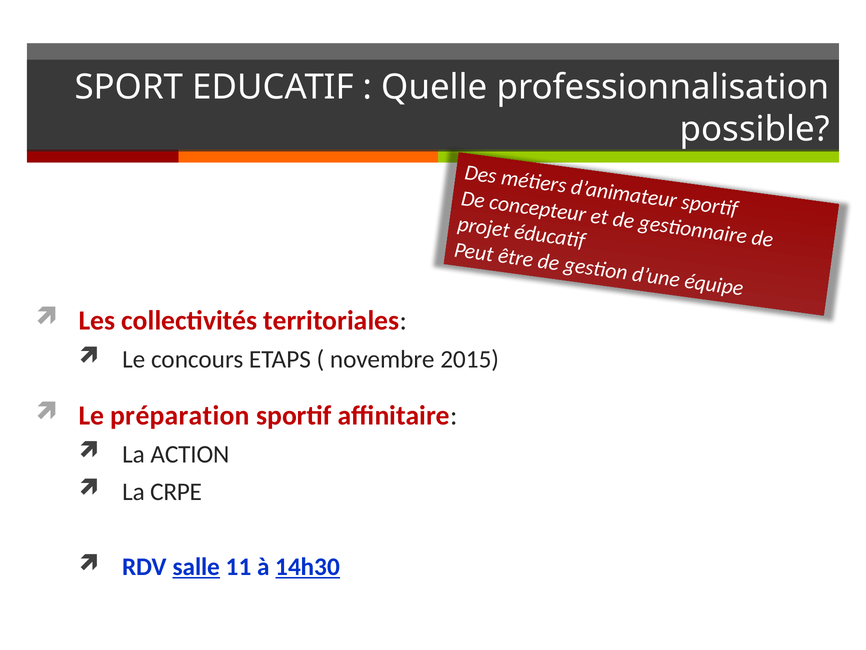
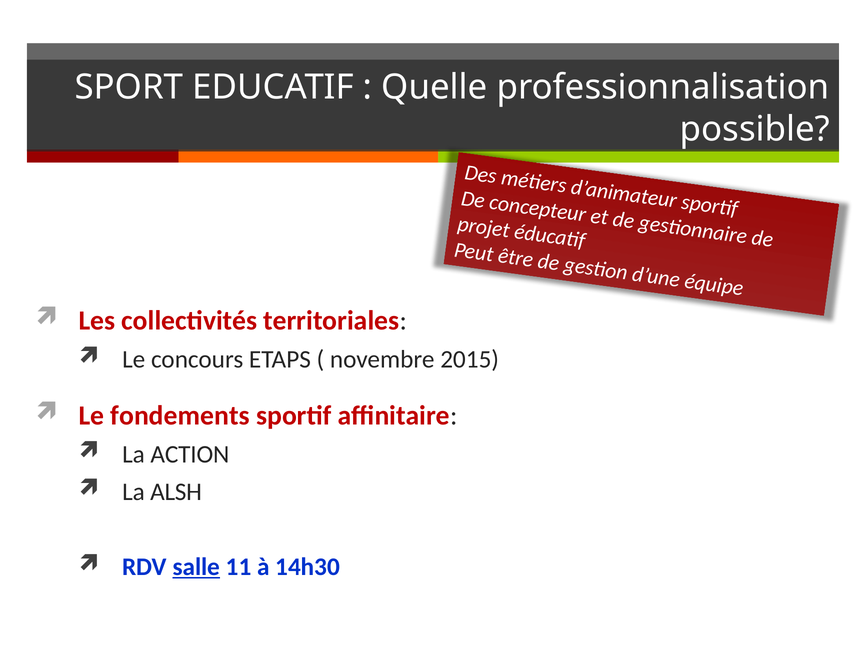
préparation: préparation -> fondements (180, 415)
CRPE: CRPE -> ALSH (176, 491)
14h30 underline: present -> none (308, 567)
